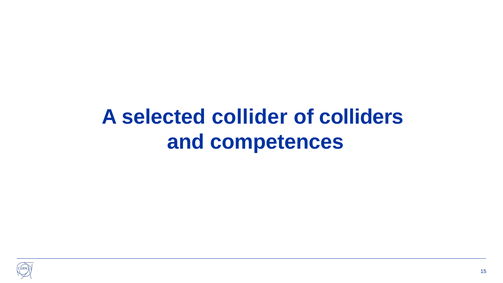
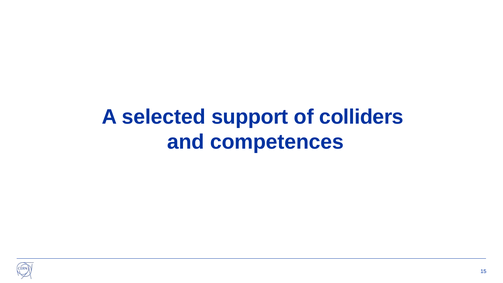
collider: collider -> support (250, 117)
